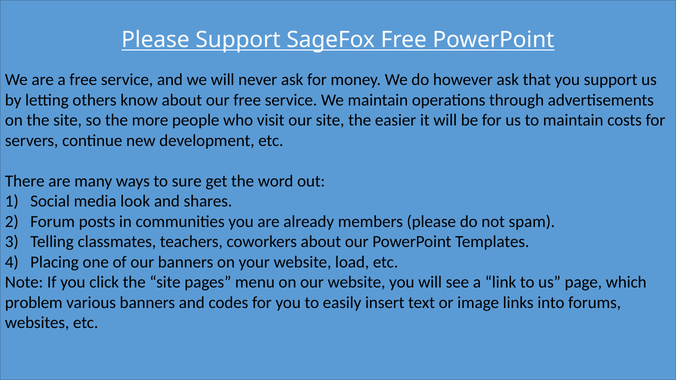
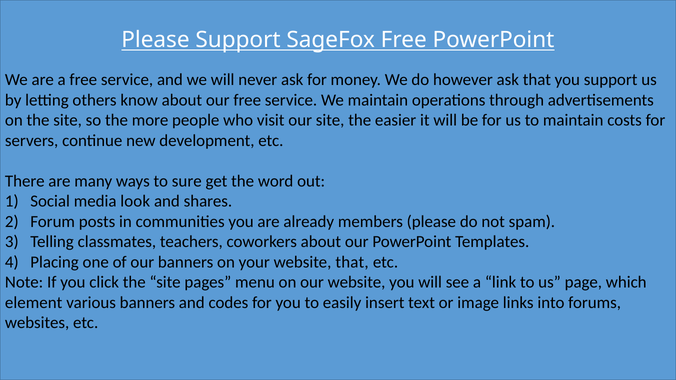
website load: load -> that (352, 262)
problem: problem -> element (34, 303)
